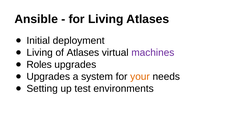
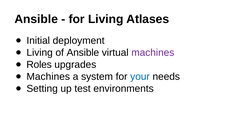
of Atlases: Atlases -> Ansible (83, 53)
Upgrades: Upgrades -> Machines (48, 77)
your colour: orange -> blue (140, 77)
